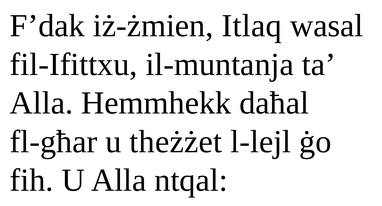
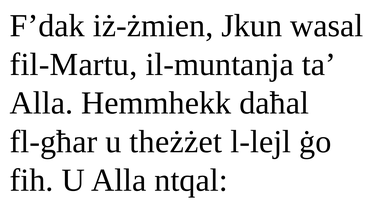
Itlaq: Itlaq -> Jkun (252, 26)
fil-Ifittxu: fil-Ifittxu -> fil-Martu (74, 64)
